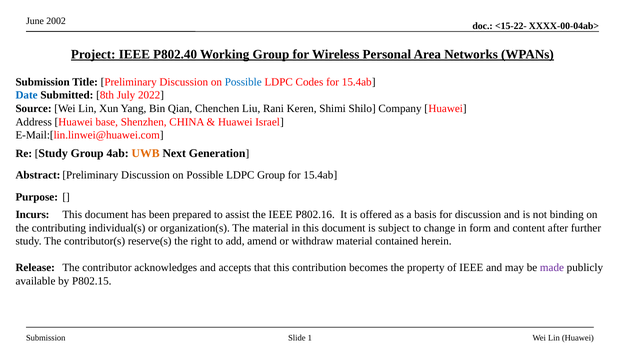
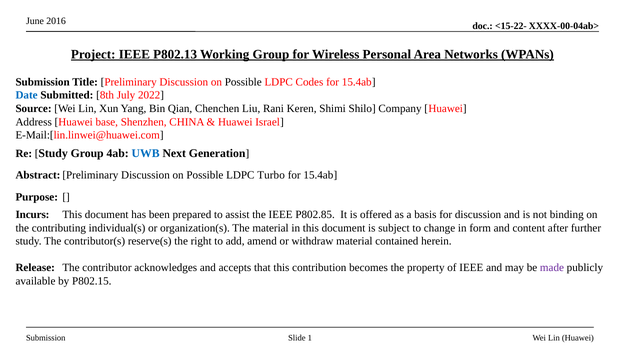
2002: 2002 -> 2016 (56, 21)
P802.40: P802.40 -> P802.13 (175, 54)
Possible colour: blue -> black (243, 82)
UWB colour: orange -> blue (146, 153)
LDPC Group: Group -> Turbo (271, 175)
P802.16: P802.16 -> P802.85 (315, 214)
